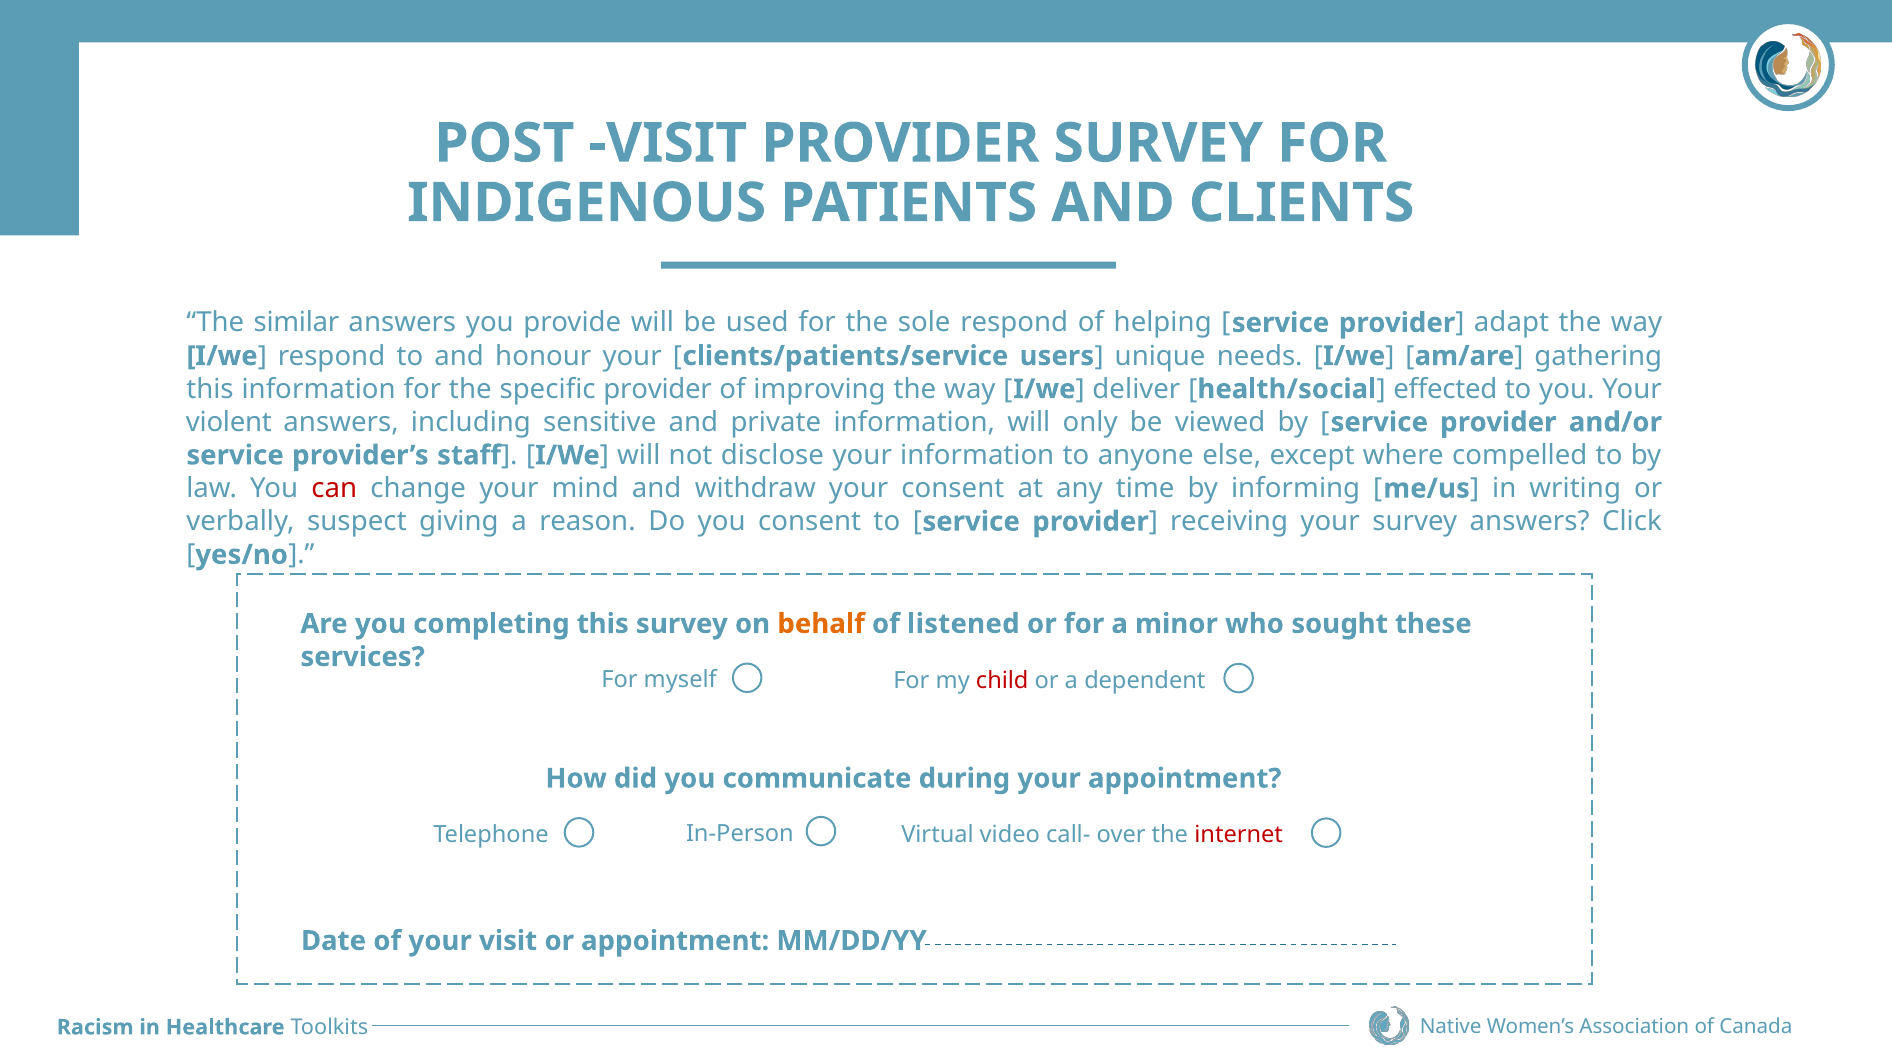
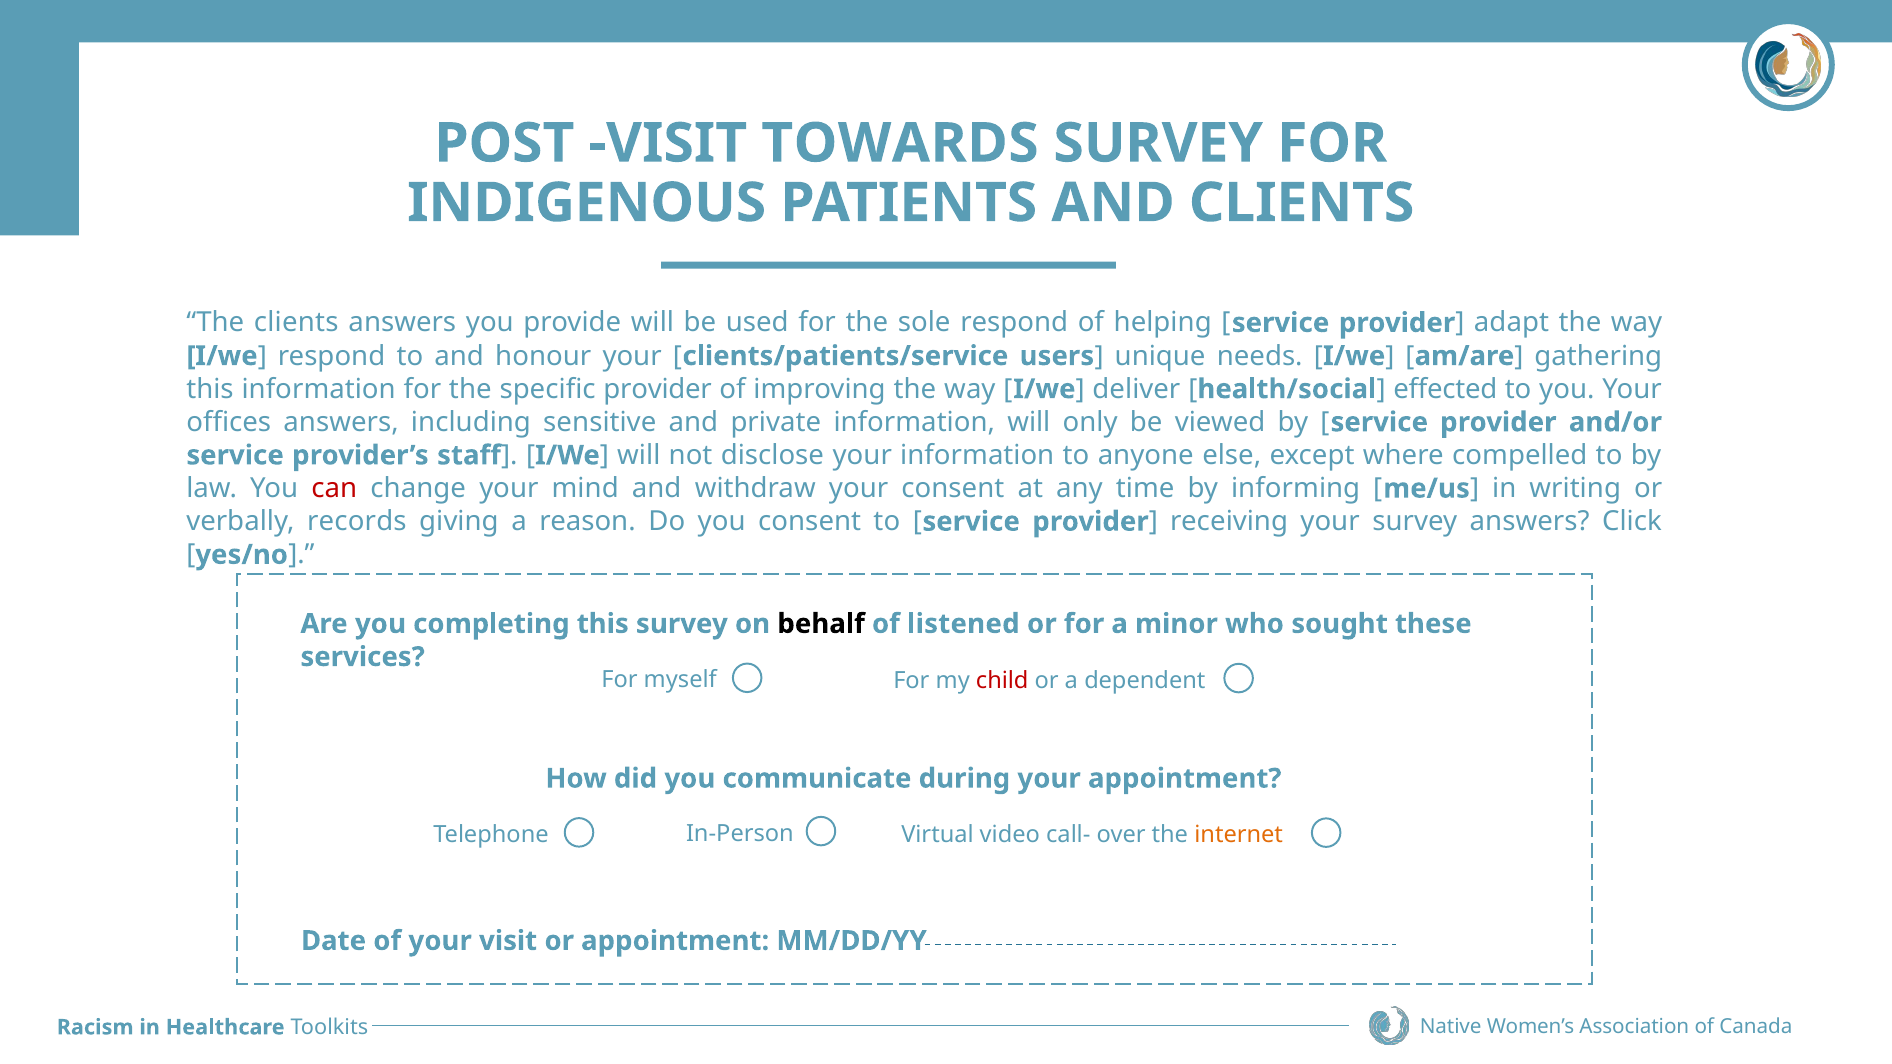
VISIT PROVIDER: PROVIDER -> TOWARDS (900, 143)
The similar: similar -> clients (296, 323)
violent: violent -> offices (229, 422)
suspect: suspect -> records (357, 522)
behalf colour: orange -> black (821, 624)
internet colour: red -> orange (1239, 835)
